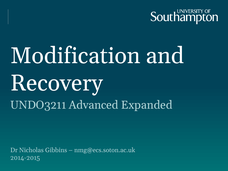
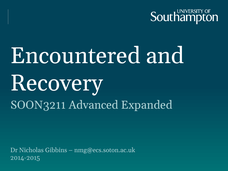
Modification: Modification -> Encountered (75, 56)
UNDO3211: UNDO3211 -> SOON3211 (38, 105)
